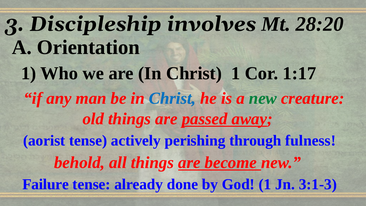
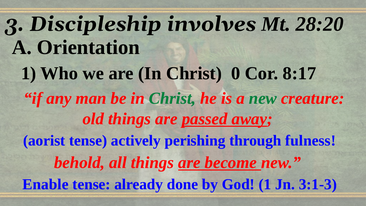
Christ 1: 1 -> 0 (236, 73)
1:17: 1:17 -> 8:17 (299, 73)
Christ colour: blue -> green (172, 98)
Failure: Failure -> Enable (45, 184)
